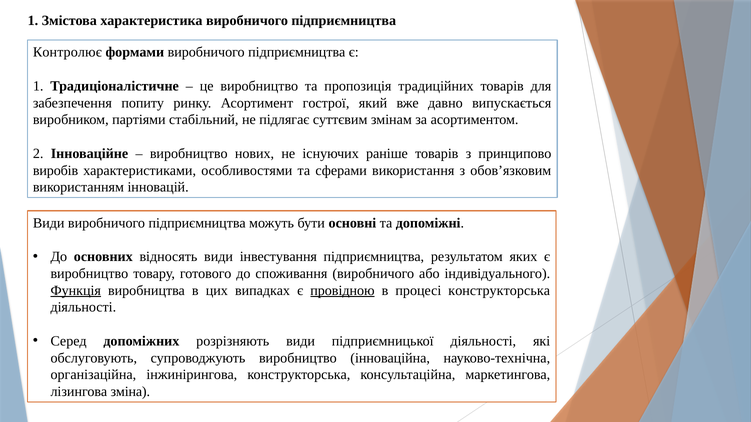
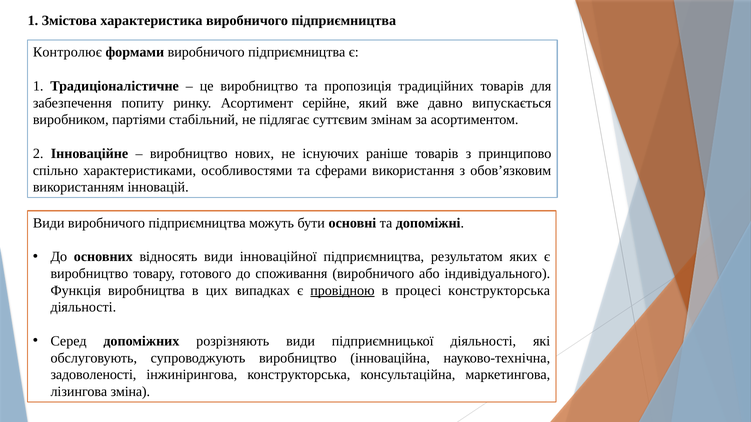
гострої: гострої -> серійне (326, 103)
виробів: виробів -> спільно (56, 171)
інвестування: інвестування -> інноваційної (278, 257)
Функція underline: present -> none (76, 291)
організаційна: організаційна -> задоволеності (93, 375)
